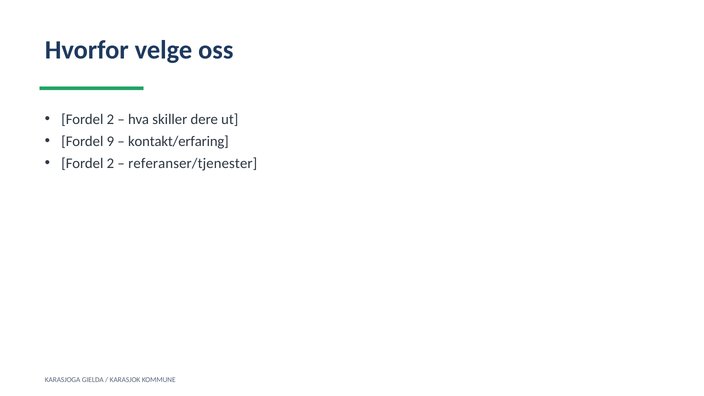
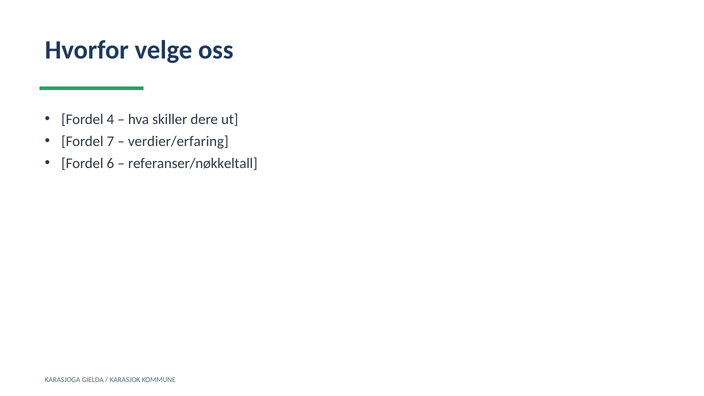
2: 2 -> 4 (110, 119)
9: 9 -> 7 (110, 141)
kontakt/erfaring: kontakt/erfaring -> verdier/erfaring (178, 141)
2: 2 -> 6 (110, 163)
referanser/tjenester: referanser/tjenester -> referanser/nøkkeltall (193, 163)
